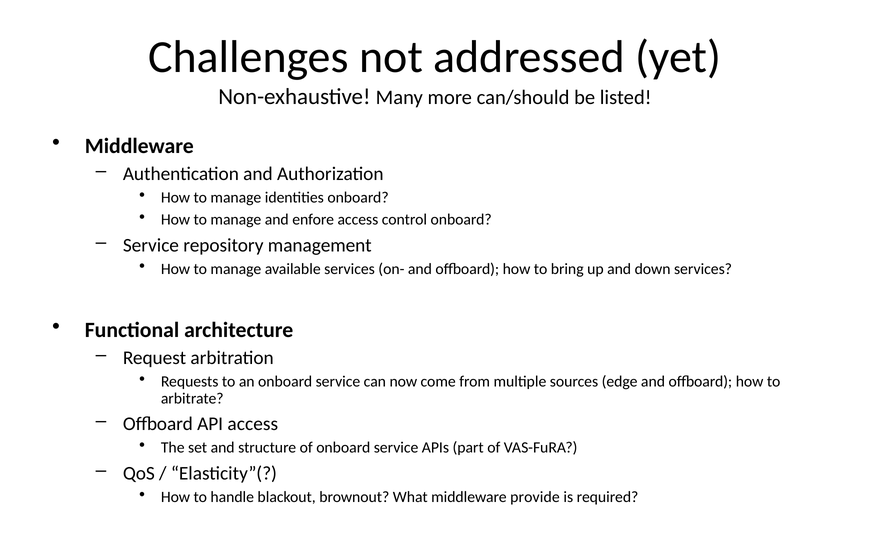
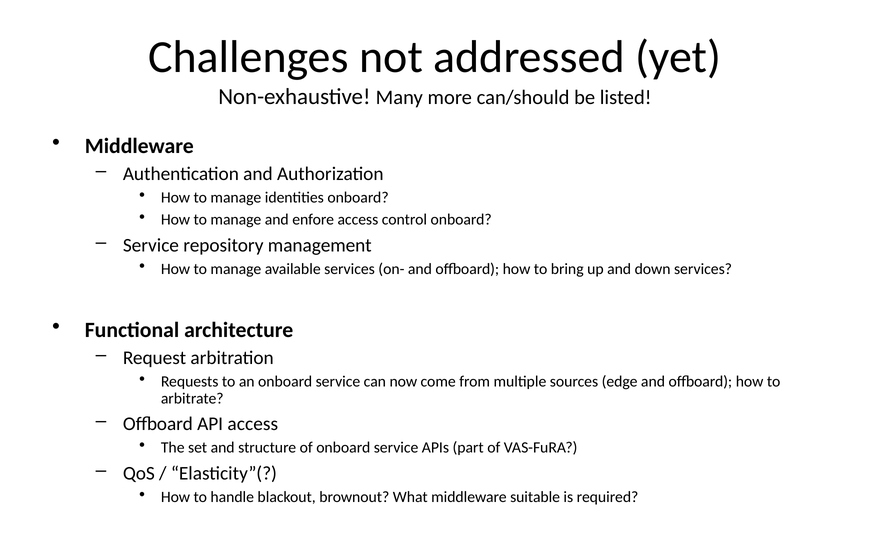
provide: provide -> suitable (535, 497)
